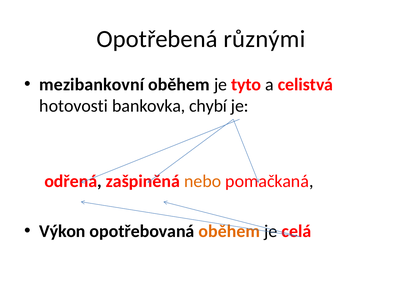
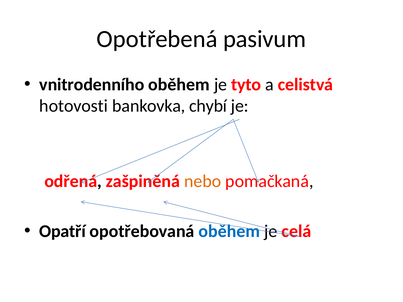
různými: různými -> pasivum (265, 39)
mezibankovní: mezibankovní -> vnitrodenního (92, 85)
Výkon: Výkon -> Opatří (62, 231)
oběhem colour: orange -> blue (229, 231)
